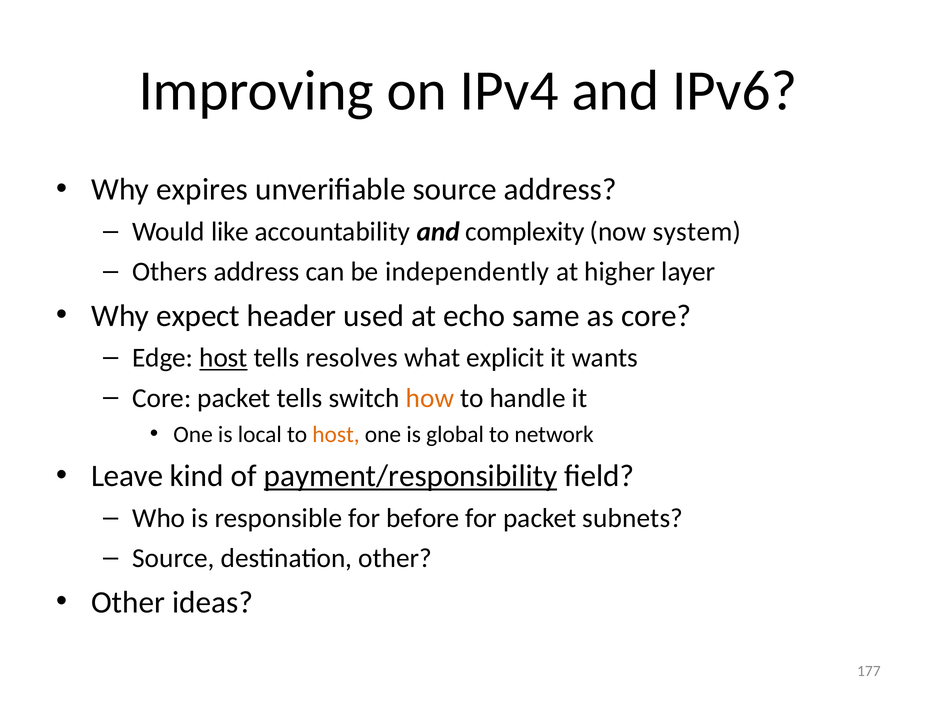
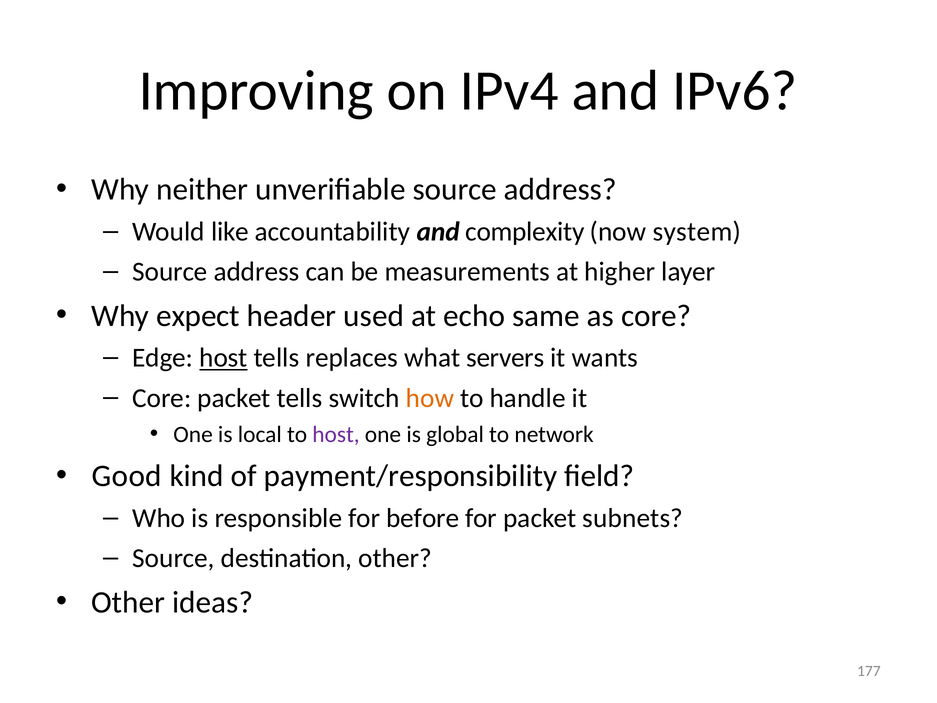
expires: expires -> neither (202, 190)
Others: Others -> Source (170, 272)
independently: independently -> measurements (467, 272)
resolves: resolves -> replaces (352, 358)
explicit: explicit -> servers (505, 358)
host colour: orange -> purple (336, 434)
Leave: Leave -> Good (127, 476)
payment/responsibility underline: present -> none (411, 476)
